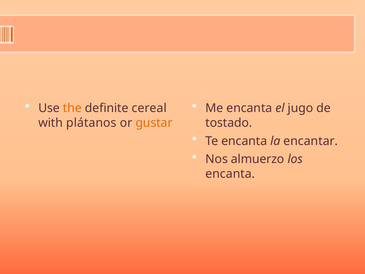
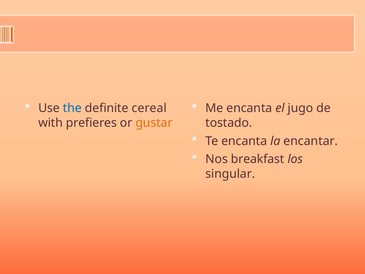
the colour: orange -> blue (72, 108)
plátanos: plátanos -> prefieres (91, 123)
almuerzo: almuerzo -> breakfast (258, 159)
encanta: encanta -> singular (230, 174)
